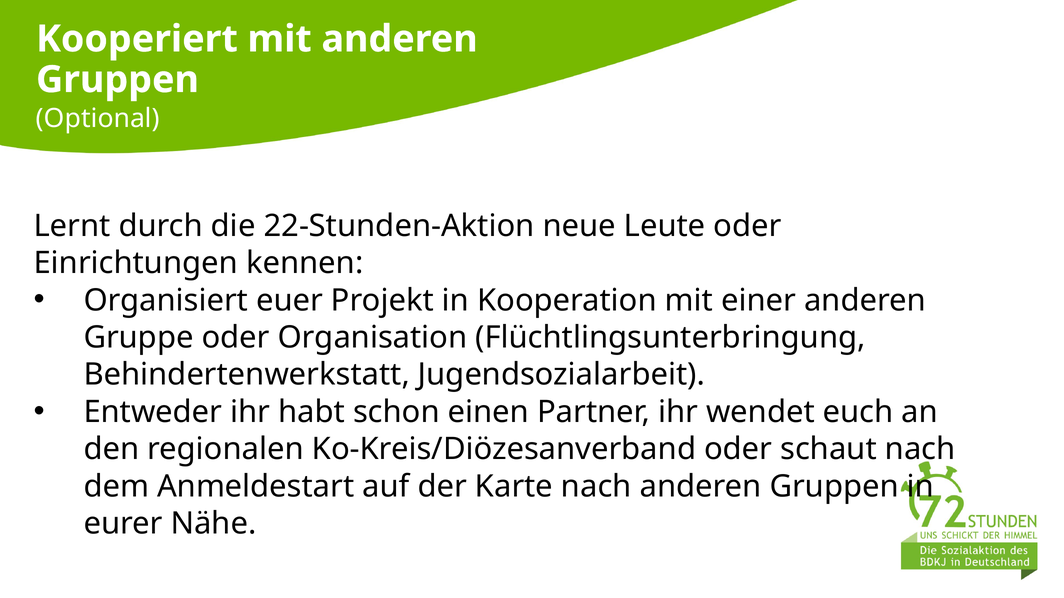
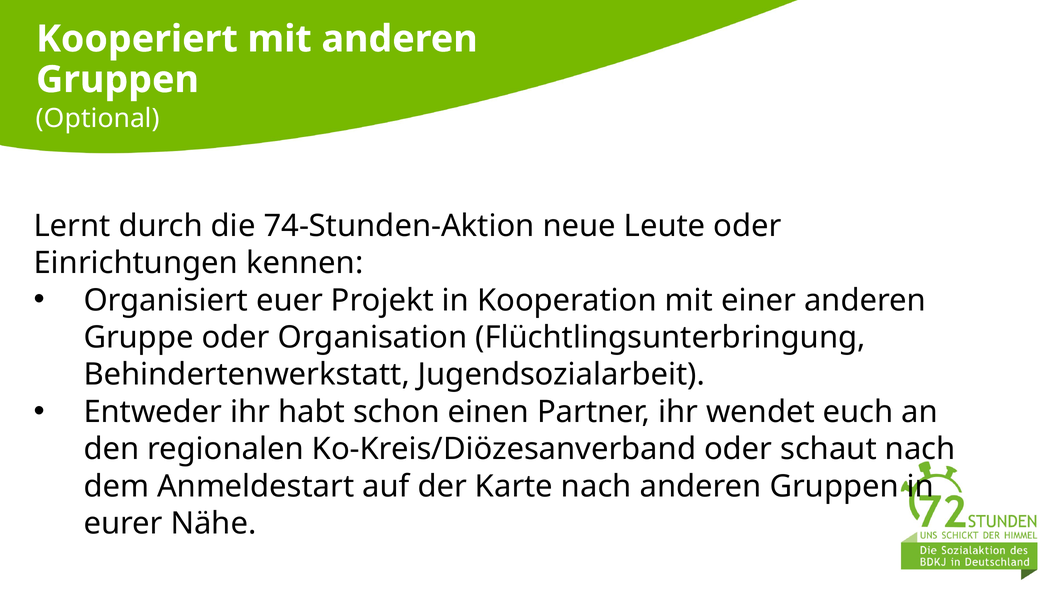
22-Stunden-Aktion: 22-Stunden-Aktion -> 74-Stunden-Aktion (399, 226)
